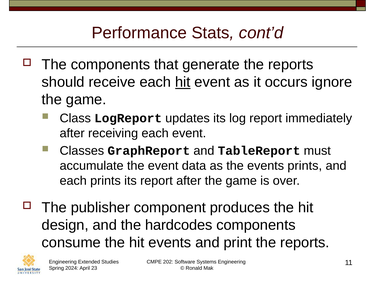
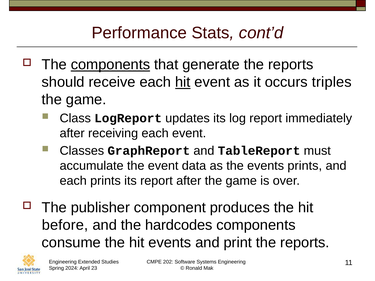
components underline: none -> present (110, 65)
ignore: ignore -> triples (332, 82)
design: design -> before (65, 225)
